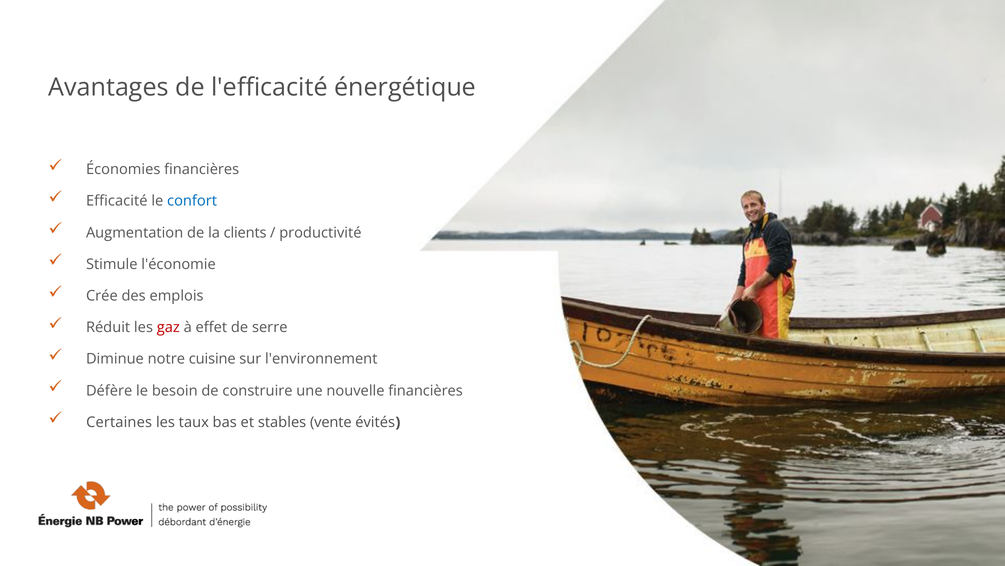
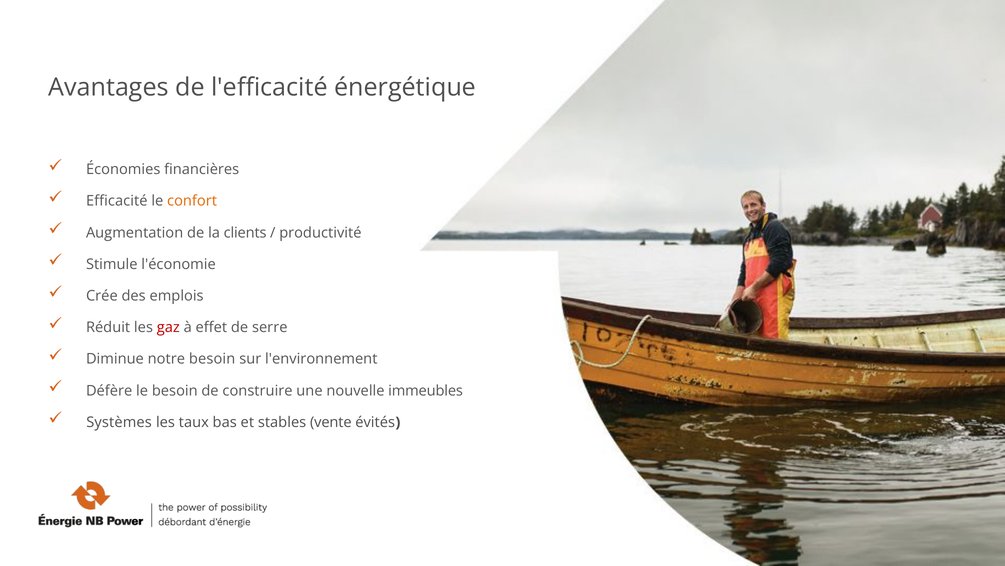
confort colour: blue -> orange (192, 201)
notre cuisine: cuisine -> besoin (212, 359)
nouvelle financières: financières -> immeubles (426, 390)
Certaines: Certaines -> Systèmes (119, 422)
